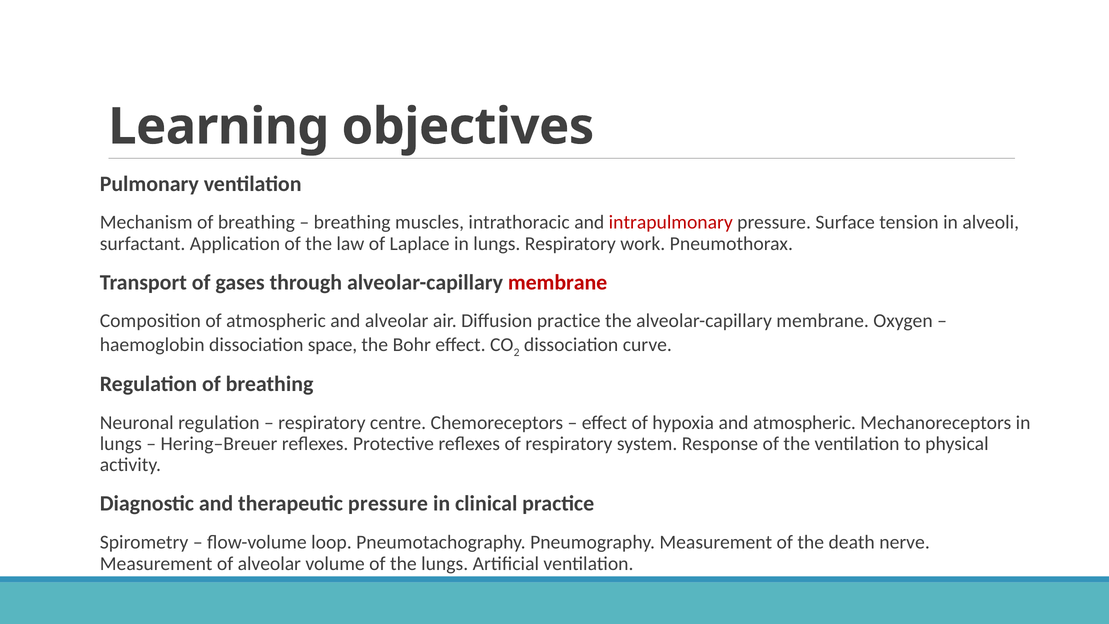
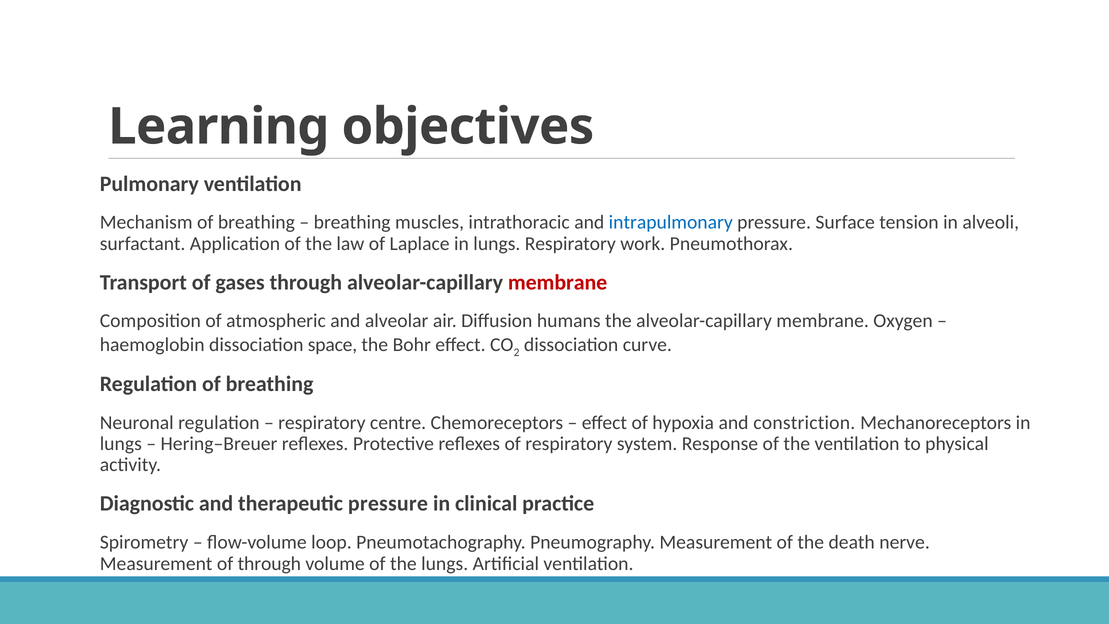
intrapulmonary colour: red -> blue (671, 222)
Diffusion practice: practice -> humans (569, 321)
and atmospheric: atmospheric -> constriction (804, 422)
of alveolar: alveolar -> through (269, 563)
